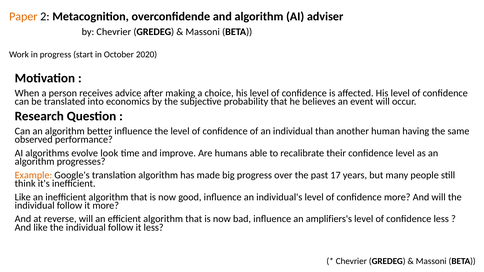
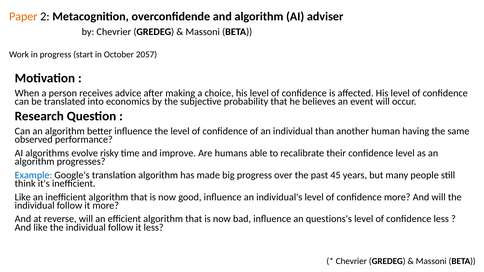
2020: 2020 -> 2057 (146, 54)
look: look -> risky (109, 153)
Example colour: orange -> blue (33, 175)
17: 17 -> 45 (336, 175)
amplifiers's: amplifiers's -> questions's (329, 219)
